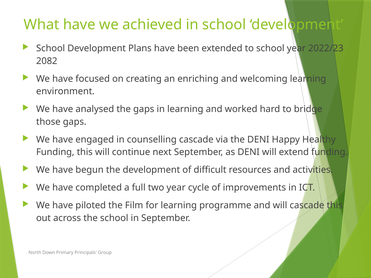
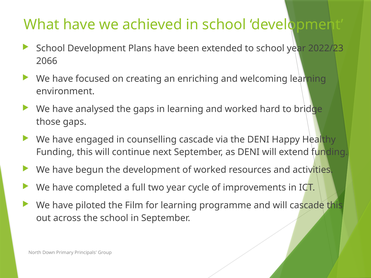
2082: 2082 -> 2066 (47, 61)
of difficult: difficult -> worked (210, 170)
